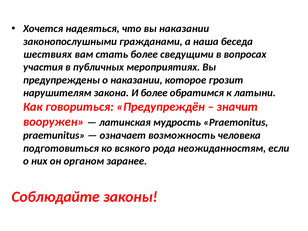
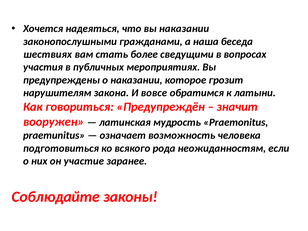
И более: более -> вовсе (154, 93)
органом: органом -> участие (84, 161)
